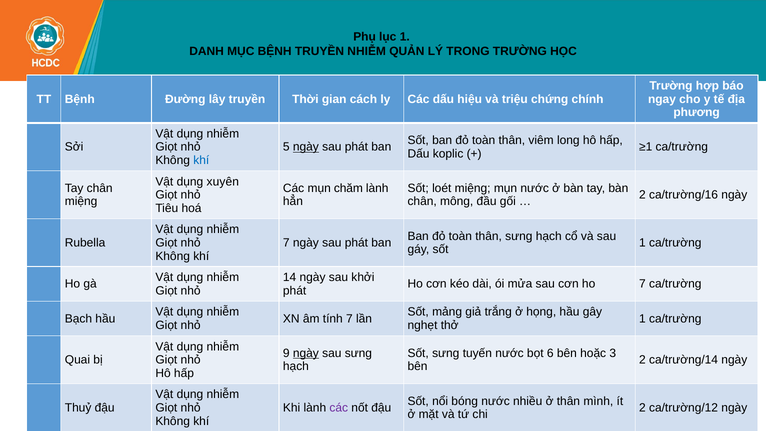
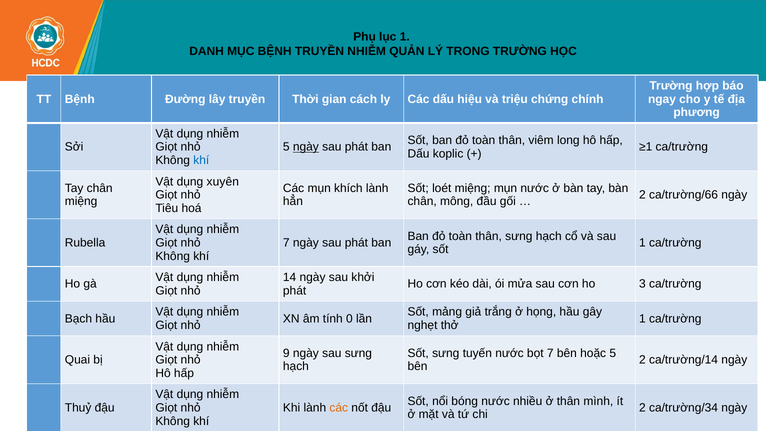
chăm: chăm -> khích (348, 188)
ca/trường/16: ca/trường/16 -> ca/trường/66 (684, 195)
ho 7: 7 -> 3 (642, 284)
tính 7: 7 -> 0 (349, 319)
ngày underline: present -> none (306, 353)
bọt 6: 6 -> 7 (550, 353)
hoặc 3: 3 -> 5 (613, 353)
các colour: purple -> orange (339, 408)
ca/trường/12: ca/trường/12 -> ca/trường/34 (684, 408)
